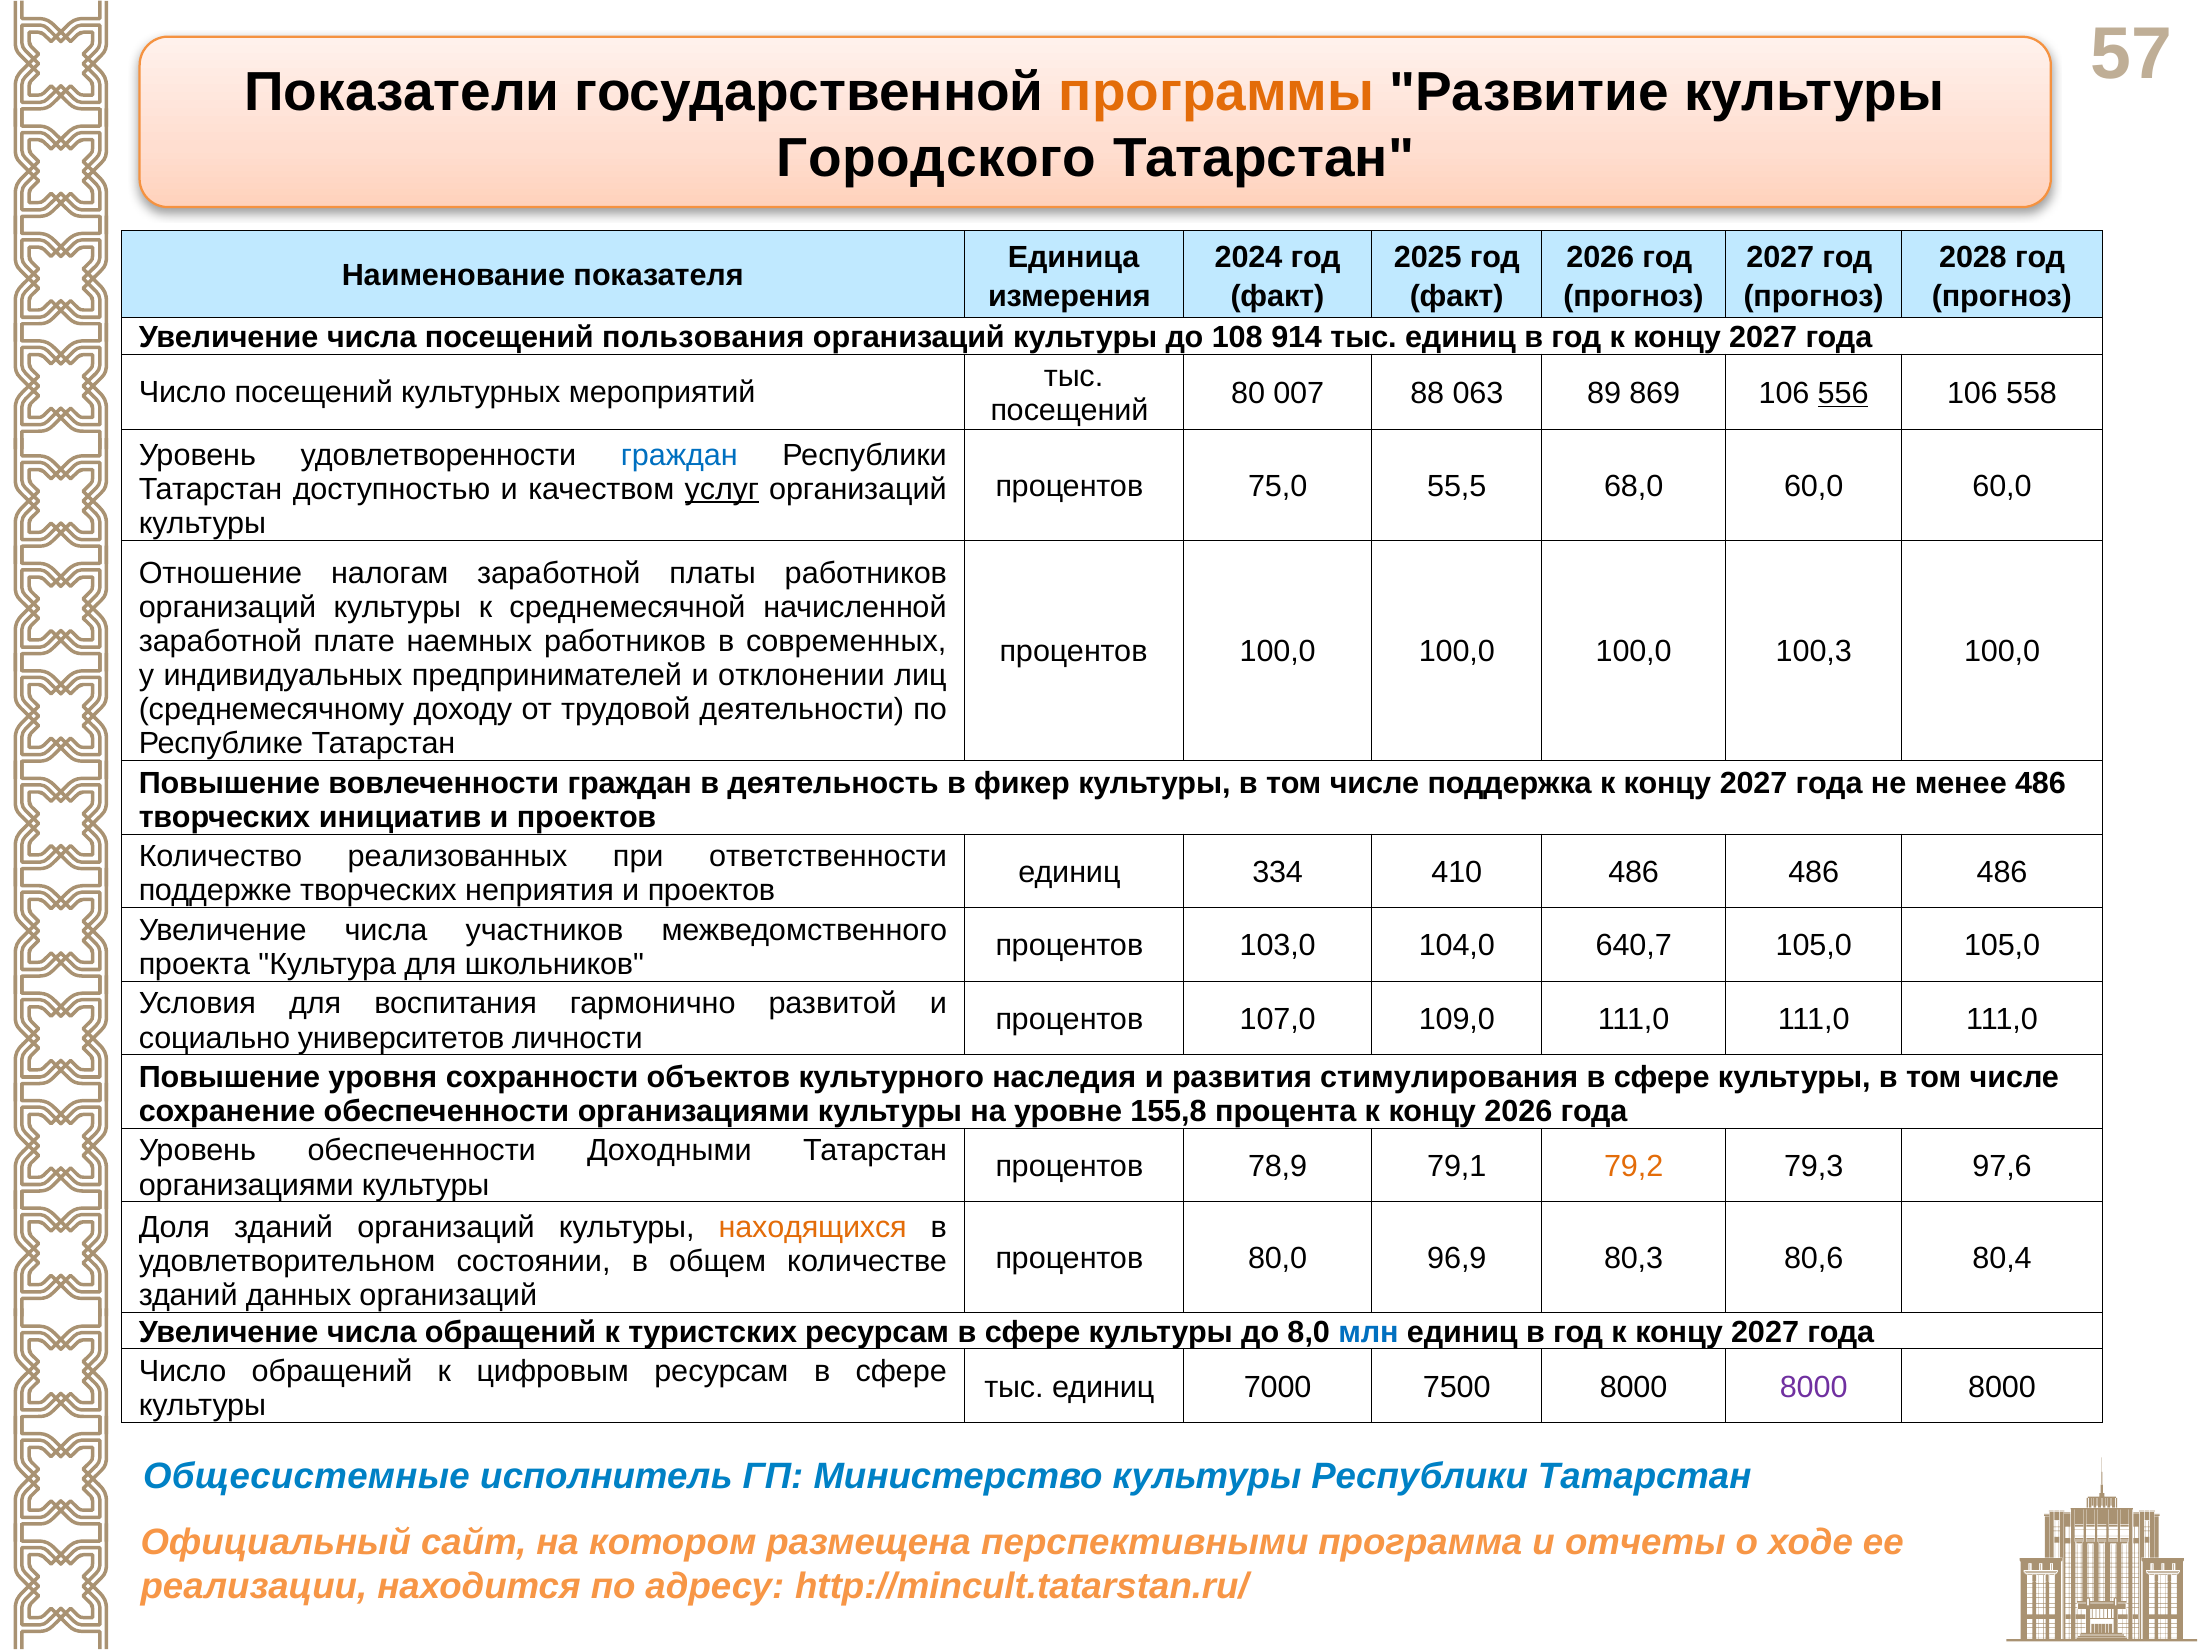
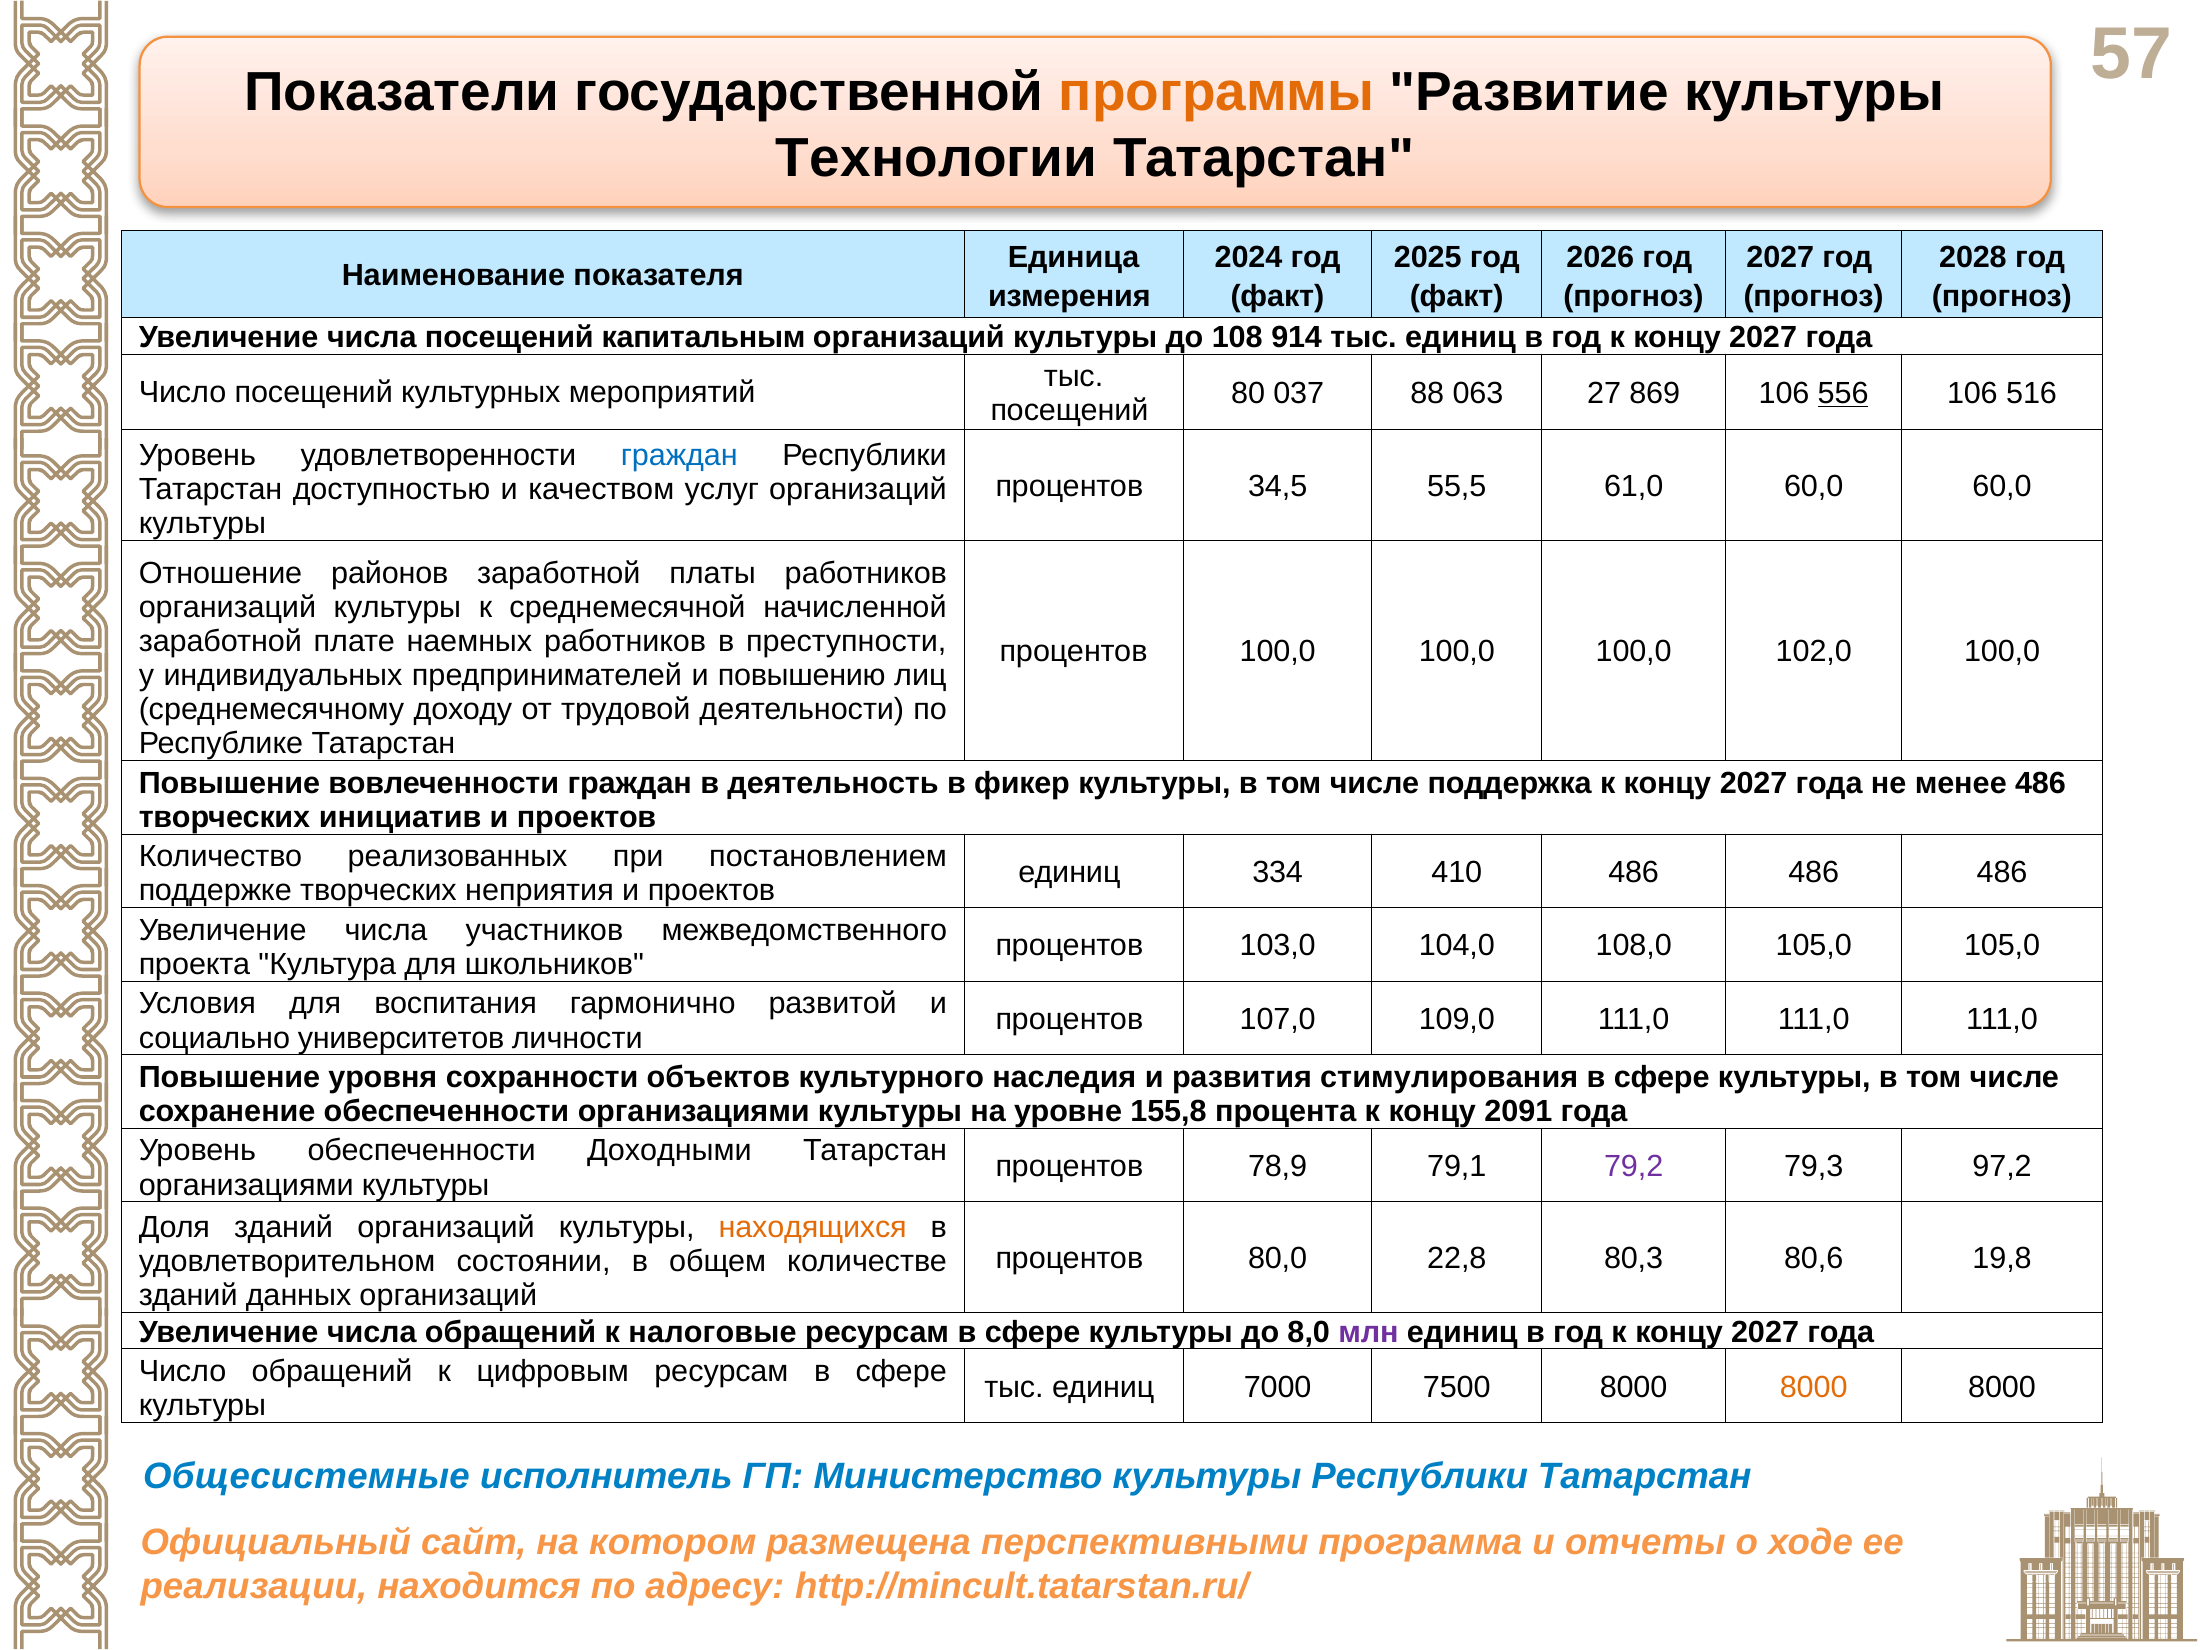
Городского: Городского -> Технологии (937, 159)
пользования: пользования -> капитальным (704, 337)
007: 007 -> 037 (1299, 393)
89: 89 -> 27 (1604, 393)
558: 558 -> 516 (2032, 393)
75,0: 75,0 -> 34,5 (1278, 486)
68,0: 68,0 -> 61,0 (1634, 486)
услуг underline: present -> none (722, 489)
налогам: налогам -> районов (390, 573)
современных: современных -> преступности (846, 641)
100,3: 100,3 -> 102,0 (1814, 652)
отклонении: отклонении -> повышению (802, 676)
ответственности: ответственности -> постановлением (828, 857)
640,7: 640,7 -> 108,0 (1634, 946)
концу 2026: 2026 -> 2091 (1518, 1111)
79,2 colour: orange -> purple (1634, 1166)
97,6: 97,6 -> 97,2 (2002, 1166)
96,9: 96,9 -> 22,8 (1457, 1258)
80,4: 80,4 -> 19,8 (2002, 1258)
туристских: туристских -> налоговые (713, 1332)
млн colour: blue -> purple (1368, 1332)
8000 colour: purple -> orange (1814, 1387)
